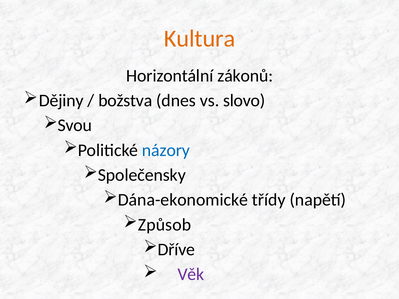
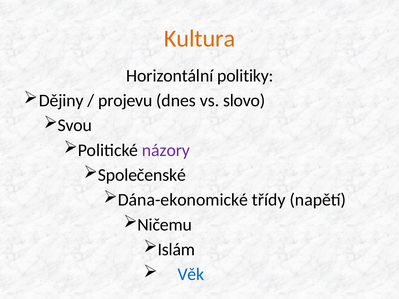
zákonů: zákonů -> politiky (245, 76)
božstva: božstva -> projevu (125, 101)
názory colour: blue -> purple (166, 150)
Společensky: Společensky -> Společenské (142, 175)
Způsob: Způsob -> Ničemu (165, 225)
Dříve: Dříve -> Islám (176, 250)
Věk colour: purple -> blue (191, 275)
